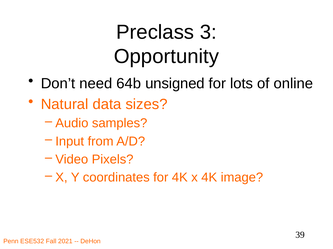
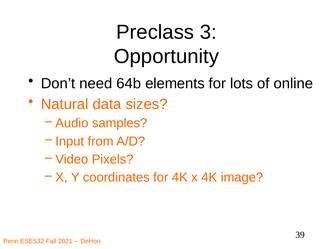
unsigned: unsigned -> elements (175, 84)
